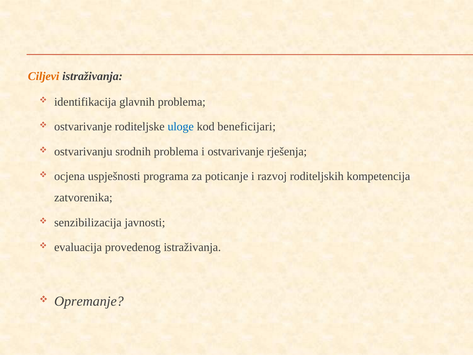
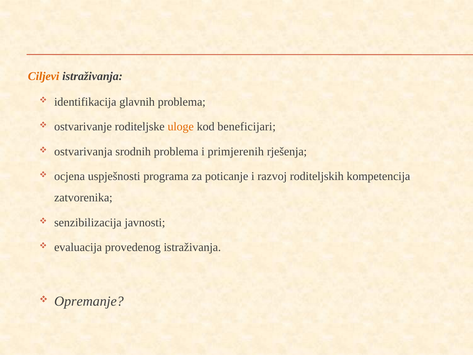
uloge colour: blue -> orange (181, 127)
ostvarivanju: ostvarivanju -> ostvarivanja (83, 151)
i ostvarivanje: ostvarivanje -> primjerenih (236, 151)
